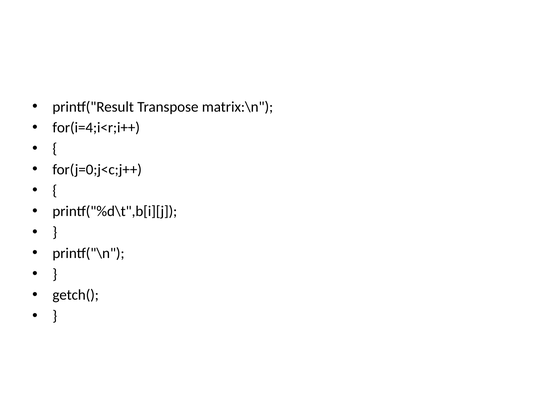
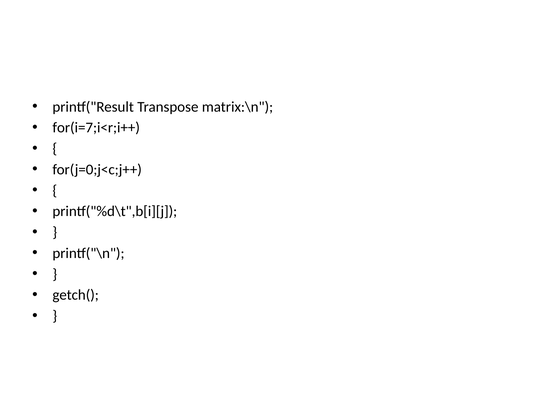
for(i=4;i<r;i++: for(i=4;i<r;i++ -> for(i=7;i<r;i++ (96, 128)
